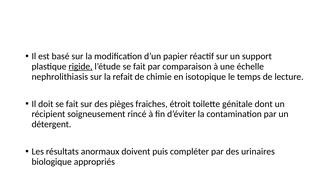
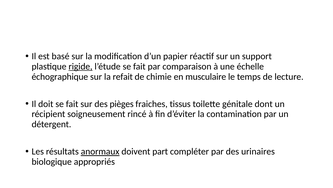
nephrolithiasis: nephrolithiasis -> échographique (60, 76)
isotopique: isotopique -> musculaire (206, 76)
étroit: étroit -> tissus (180, 104)
anormaux underline: none -> present (100, 151)
puis: puis -> part (160, 151)
